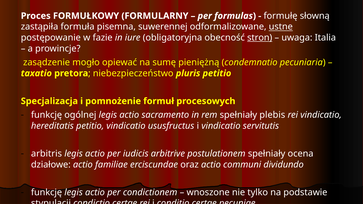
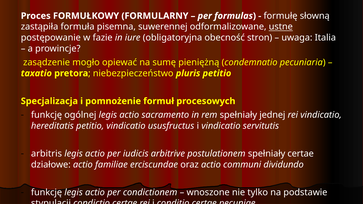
stron underline: present -> none (260, 38)
plebis: plebis -> jednej (272, 115)
spełniały ocena: ocena -> certae (301, 154)
